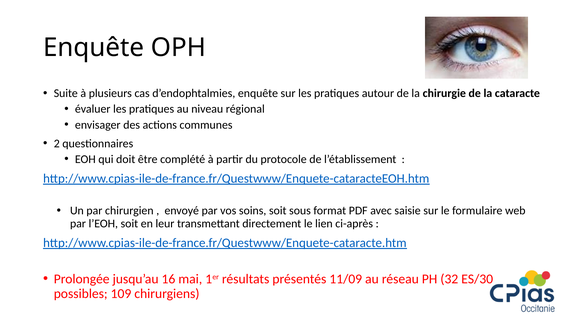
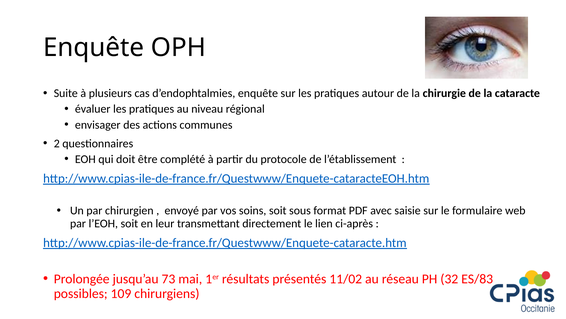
16: 16 -> 73 (168, 278)
11/09: 11/09 -> 11/02 (346, 278)
ES/30: ES/30 -> ES/83 (477, 278)
